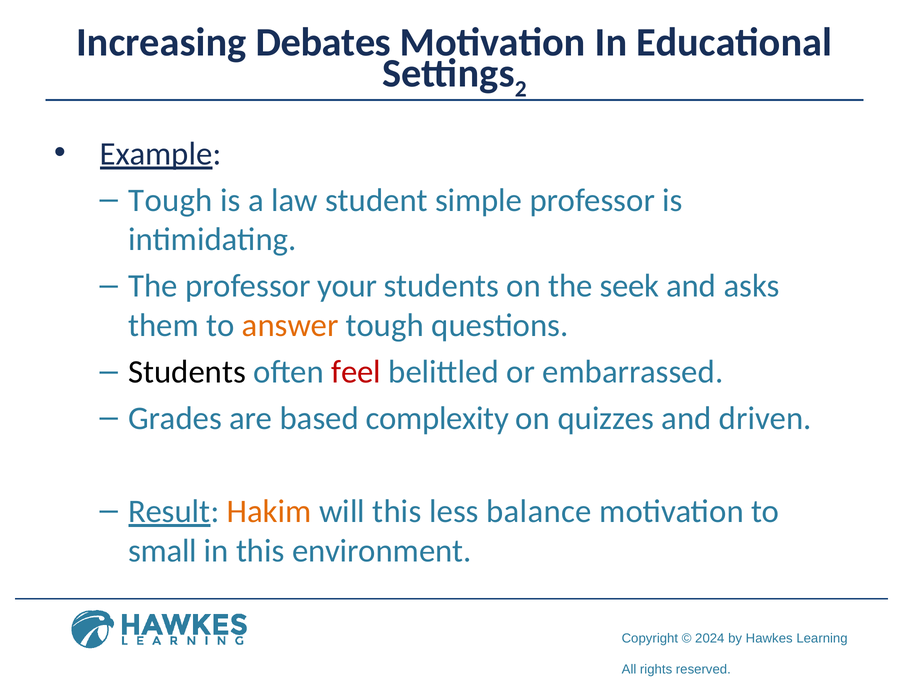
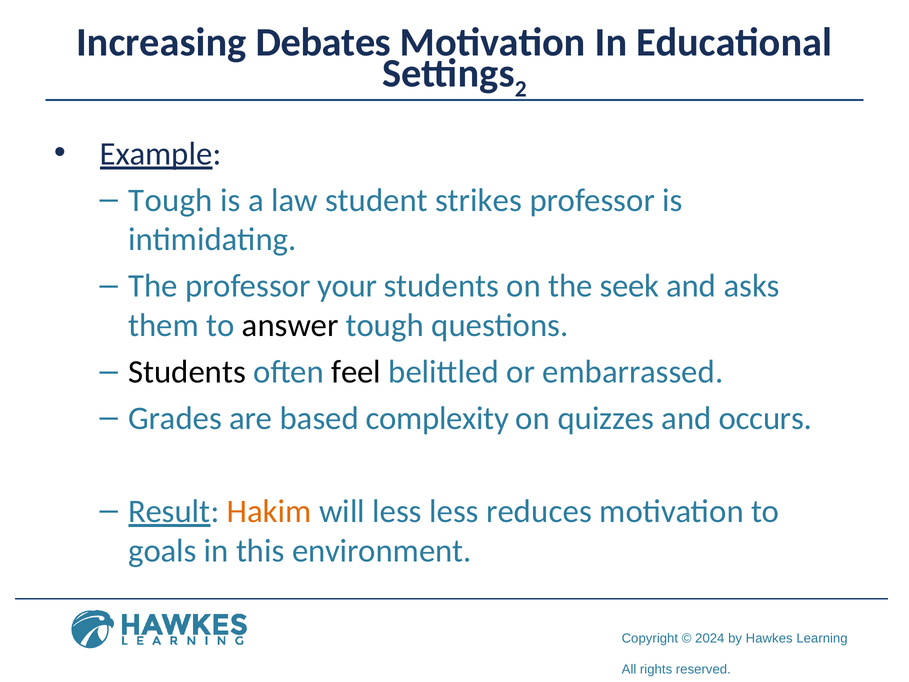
simple: simple -> strikes (479, 200)
answer colour: orange -> black (290, 325)
feel colour: red -> black (356, 372)
driven: driven -> occurs (765, 418)
will this: this -> less (397, 511)
balance: balance -> reduces (539, 511)
small: small -> goals (162, 551)
